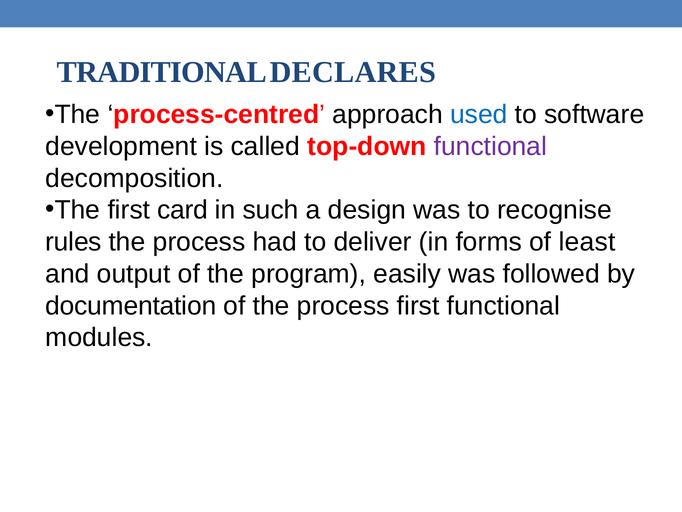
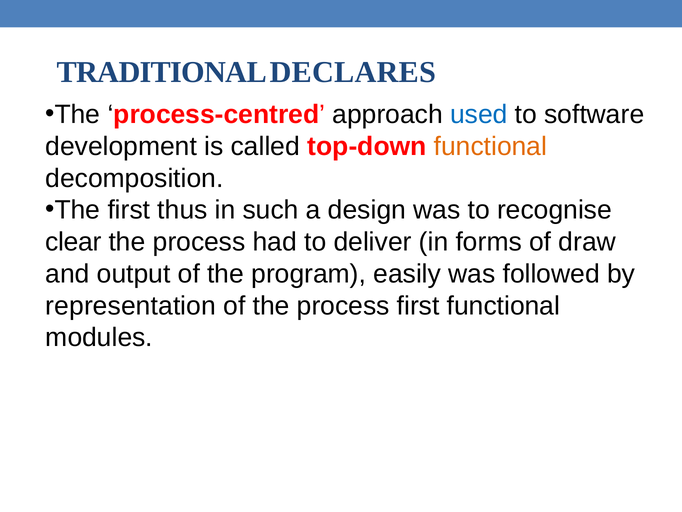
functional colour: purple -> orange (490, 146)
card: card -> thus (182, 210)
rules: rules -> clear (74, 242)
least: least -> draw (587, 242)
documentation: documentation -> representation (131, 305)
